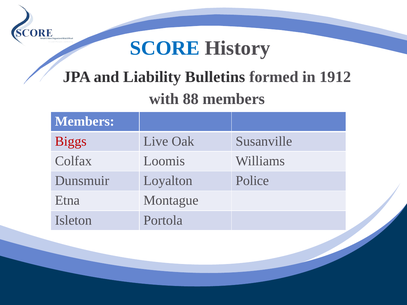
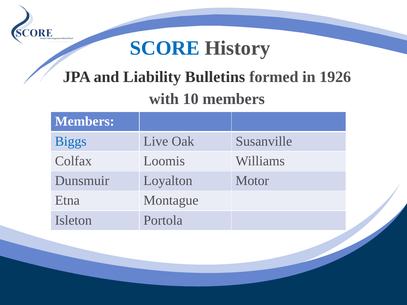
1912: 1912 -> 1926 (335, 77)
88: 88 -> 10 (191, 99)
Biggs colour: red -> blue (71, 141)
Police: Police -> Motor (252, 181)
